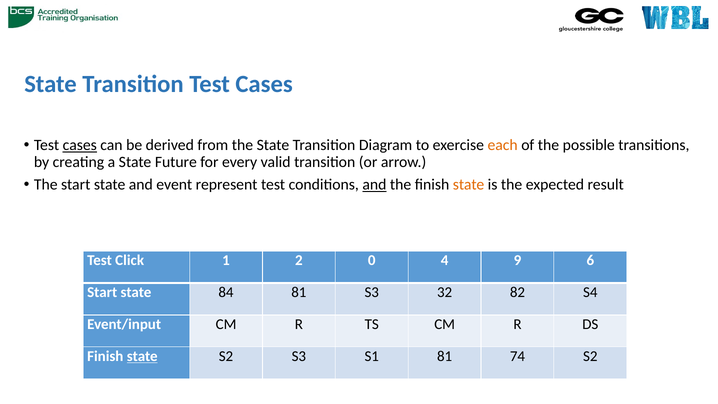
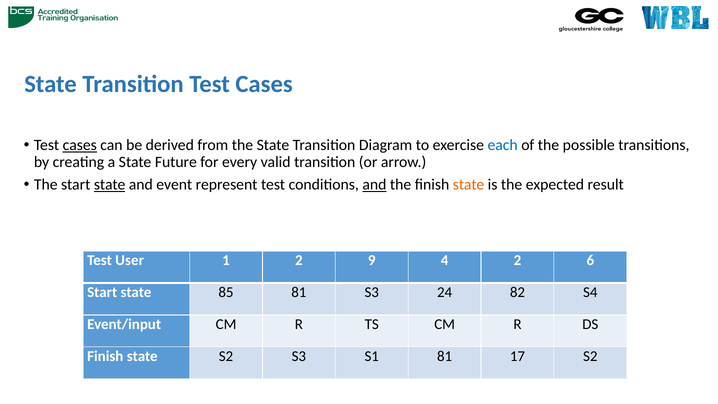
each colour: orange -> blue (503, 145)
state underline: none -> present (110, 185)
Click: Click -> User (130, 260)
0: 0 -> 9 (372, 260)
4 9: 9 -> 2 (517, 260)
84: 84 -> 85 (226, 292)
32: 32 -> 24 (445, 292)
state underline: present -> none (142, 356)
74: 74 -> 17 (517, 356)
